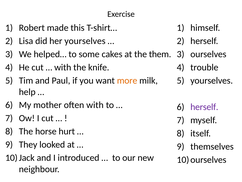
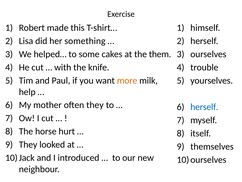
her yourselves: yourselves -> something (85, 41)
often with: with -> they (95, 105)
herself colour: purple -> blue (204, 107)
